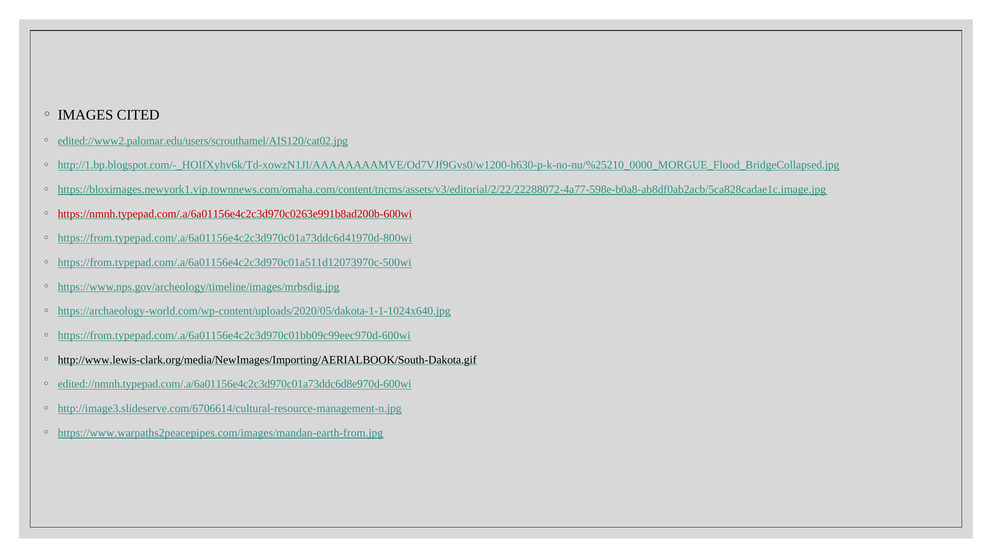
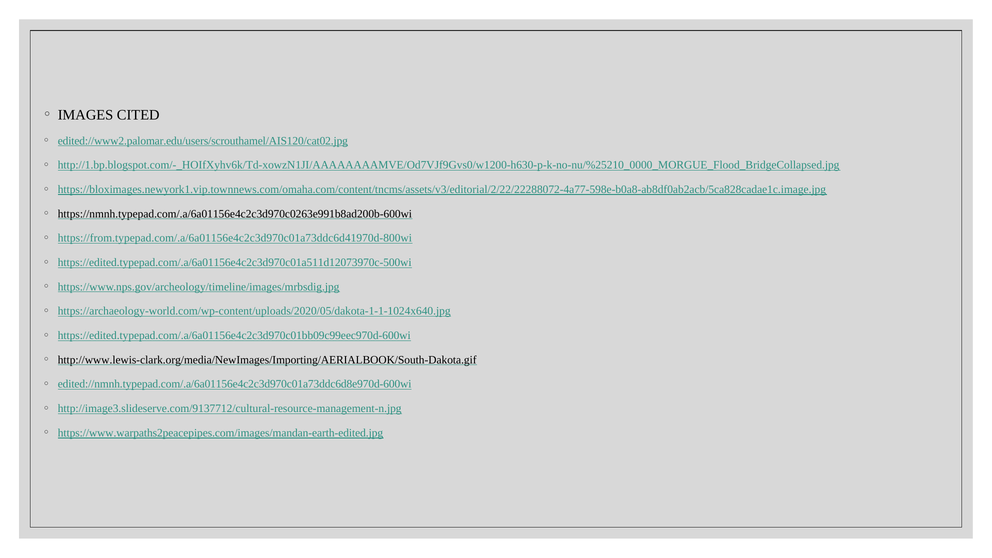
https://nmnh.typepad.com/.a/6a01156e4c2c3d970c0263e991b8ad200b-600wi colour: red -> black (235, 214)
https://from.typepad.com/.a/6a01156e4c2c3d970c01a511d12073970c-500wi: https://from.typepad.com/.a/6a01156e4c2c3d970c01a511d12073970c-500wi -> https://edited.typepad.com/.a/6a01156e4c2c3d970c01a511d12073970c-500wi (235, 262)
https://from.typepad.com/.a/6a01156e4c2c3d970c01bb09c99eec970d-600wi: https://from.typepad.com/.a/6a01156e4c2c3d970c01bb09c99eec970d-600wi -> https://edited.typepad.com/.a/6a01156e4c2c3d970c01bb09c99eec970d-600wi (234, 335)
http://image3.slideserve.com/6706614/cultural-resource-management-n.jpg: http://image3.slideserve.com/6706614/cultural-resource-management-n.jpg -> http://image3.slideserve.com/9137712/cultural-resource-management-n.jpg (230, 409)
https://www.warpaths2peacepipes.com/images/mandan-earth-from.jpg: https://www.warpaths2peacepipes.com/images/mandan-earth-from.jpg -> https://www.warpaths2peacepipes.com/images/mandan-earth-edited.jpg (220, 433)
